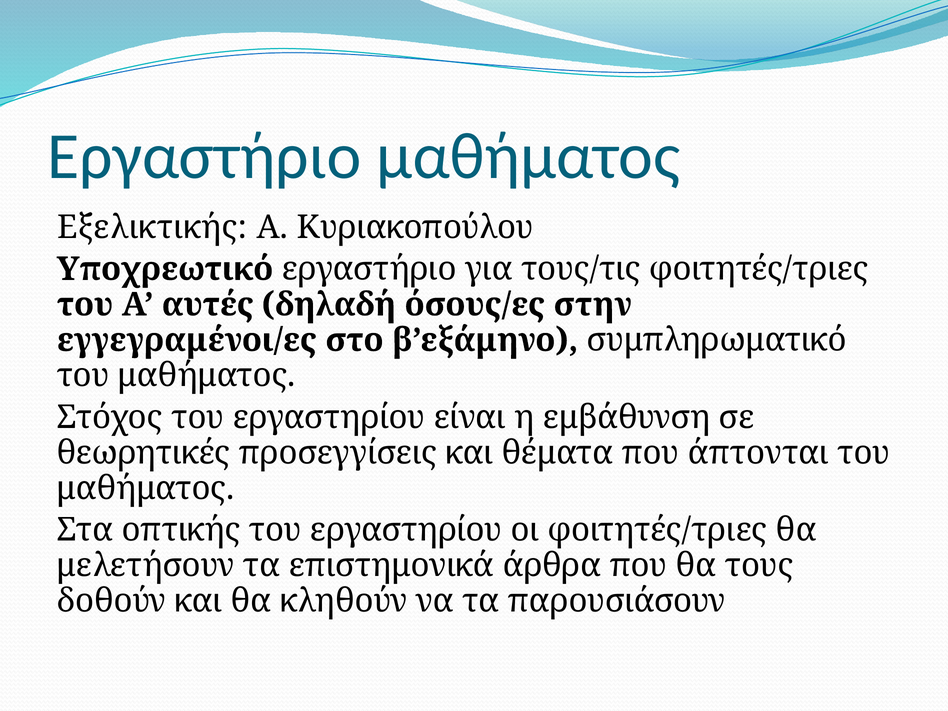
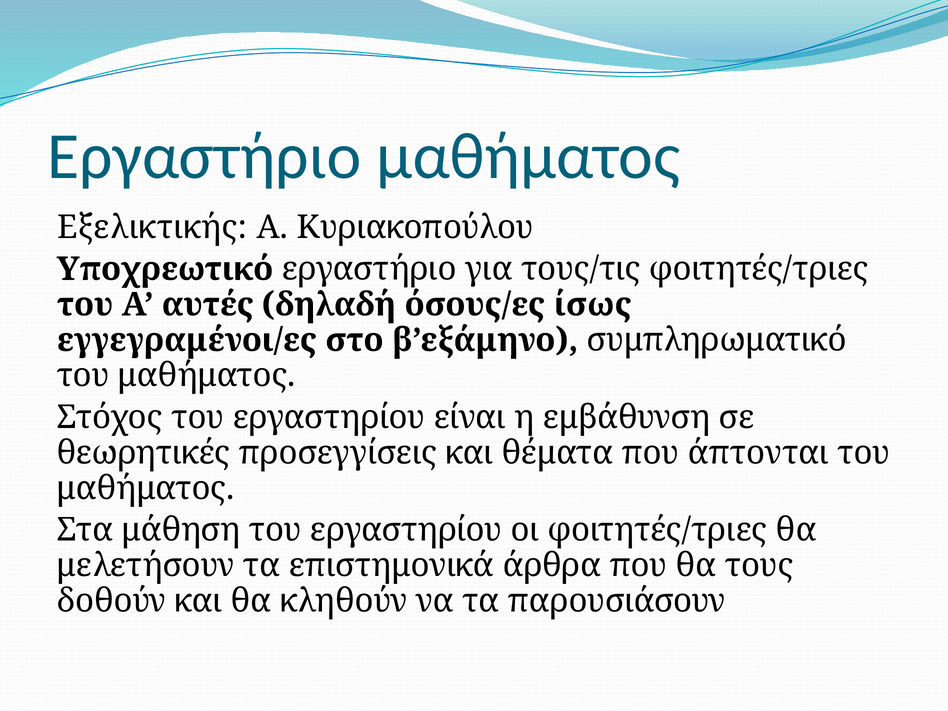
στην: στην -> ίσως (593, 305)
οπτικής: οπτικής -> μάθηση (181, 530)
